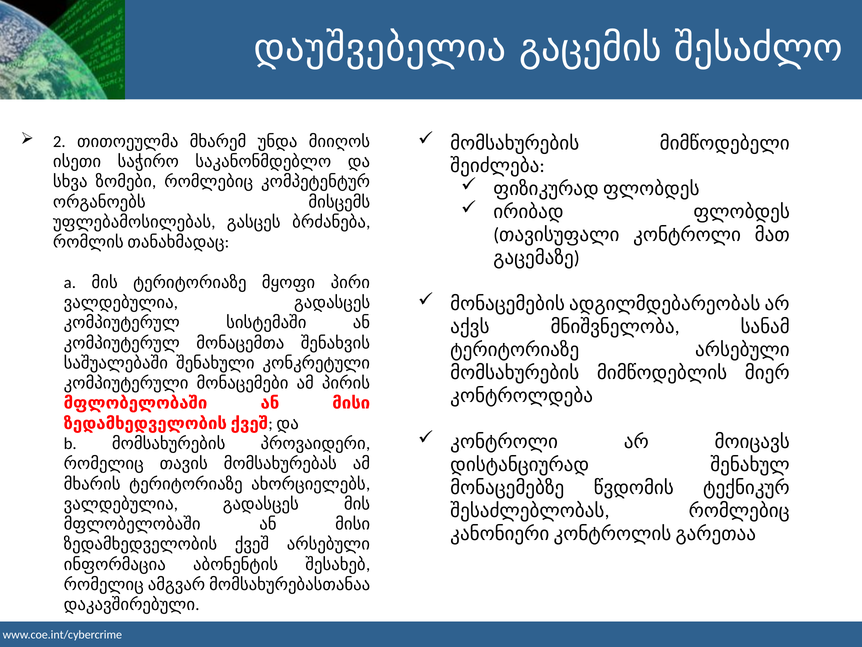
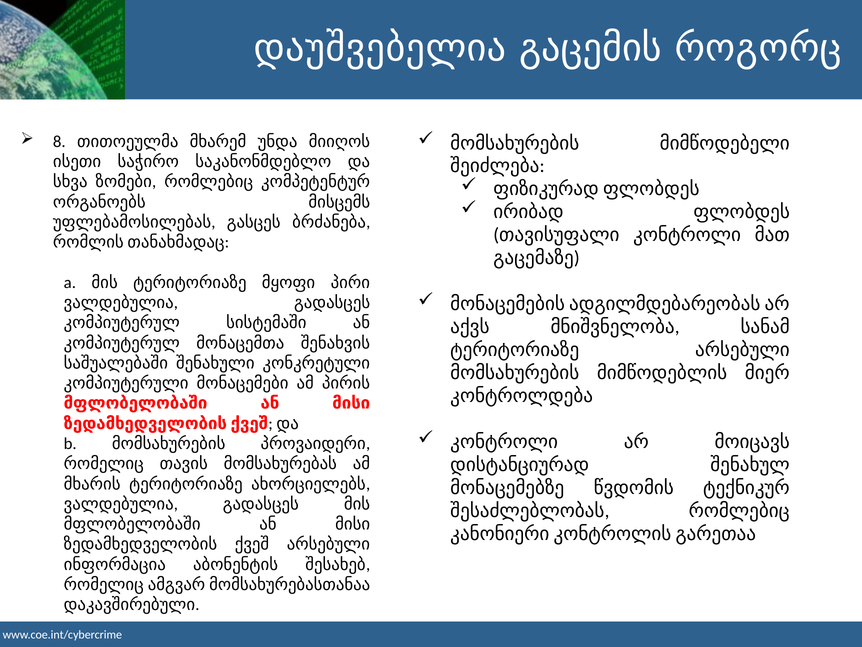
შესაძლო: შესაძლო -> როგორც (758, 48)
2: 2 -> 8 (59, 141)
